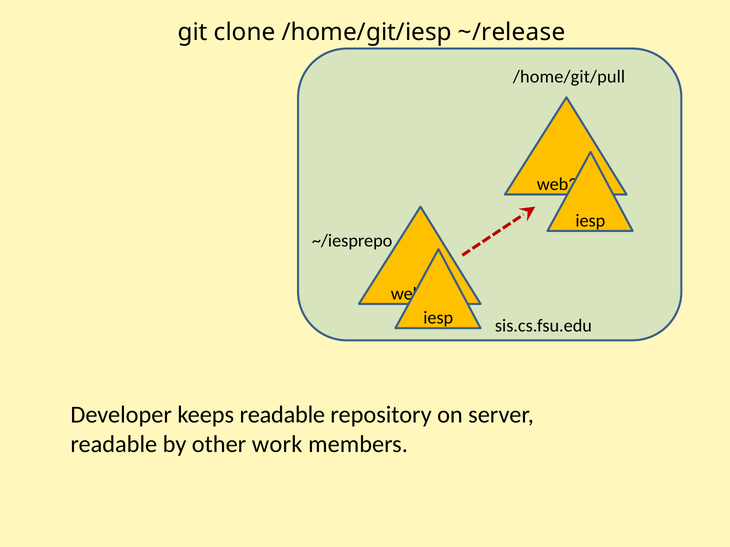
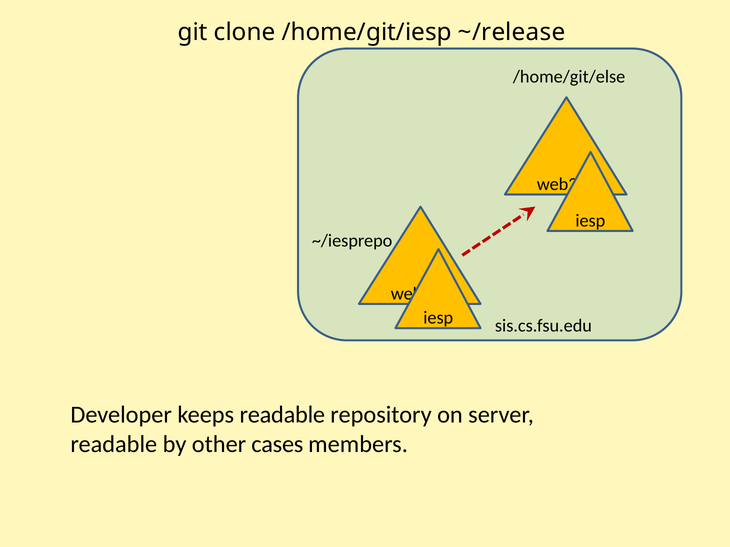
/home/git/pull: /home/git/pull -> /home/git/else (569, 77)
work: work -> cases (277, 444)
